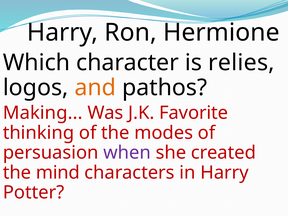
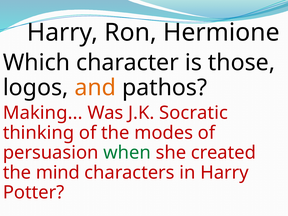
relies: relies -> those (241, 63)
Favorite: Favorite -> Socratic (193, 113)
when colour: purple -> green (127, 153)
